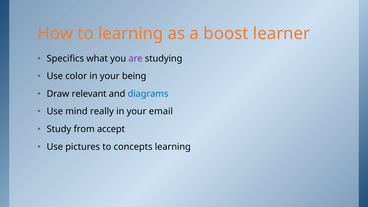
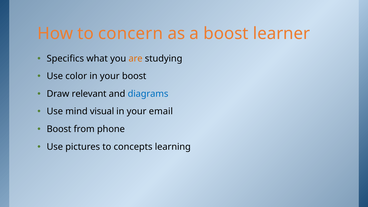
to learning: learning -> concern (131, 34)
are colour: purple -> orange (136, 59)
your being: being -> boost (134, 76)
really: really -> visual (102, 111)
Study: Study -> Boost (59, 129)
accept: accept -> phone (111, 129)
